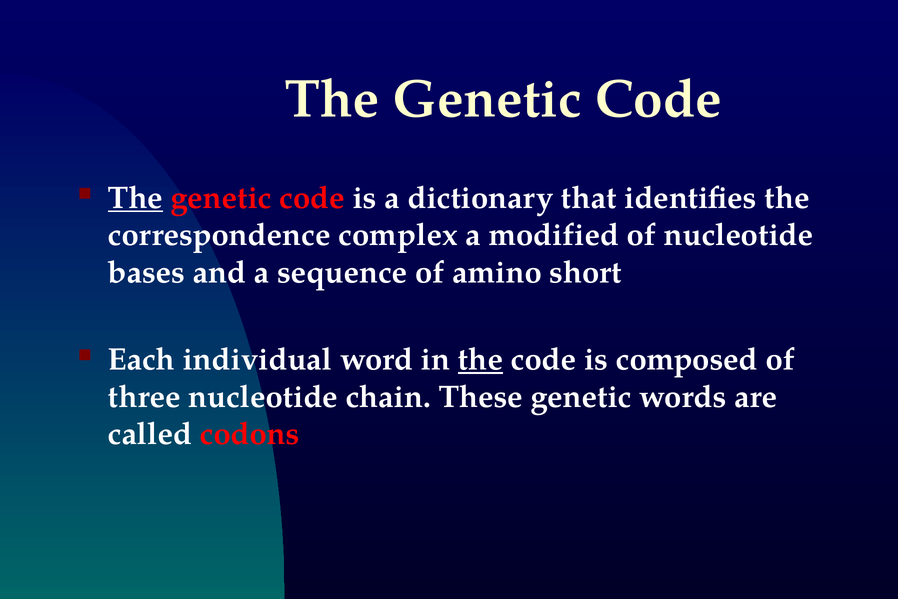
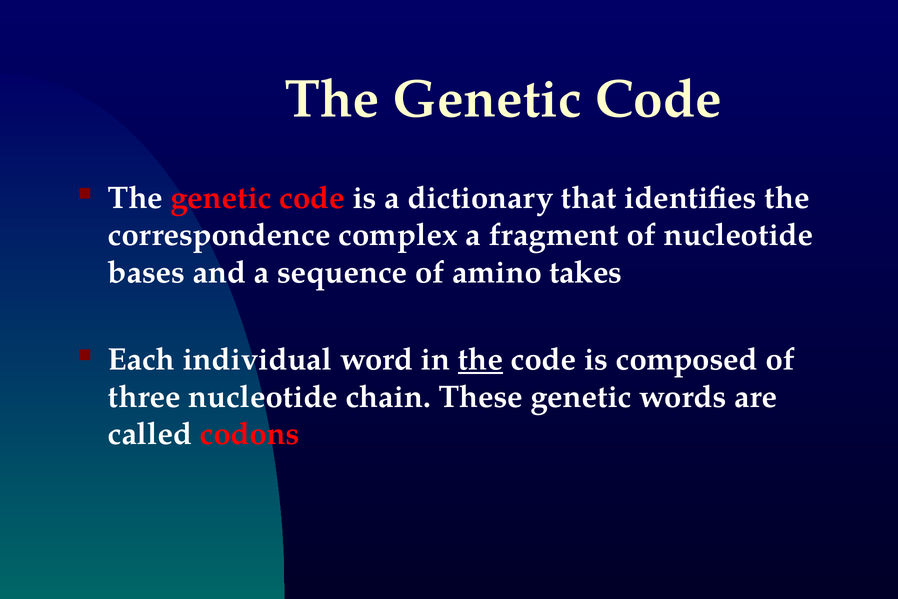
The underline: present -> none (135, 198)
modified: modified -> fragment (554, 235)
short: short -> takes (586, 272)
